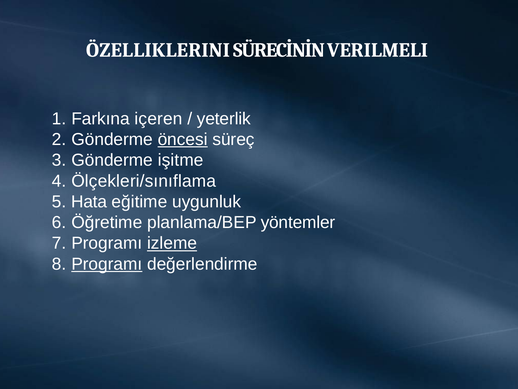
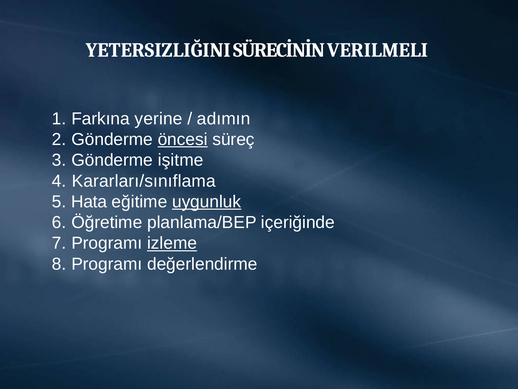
ÖZELLIKLERINI: ÖZELLIKLERINI -> YETERSIZLIĞINI (158, 50)
içeren: içeren -> yerine (159, 119)
yeterlik: yeterlik -> adımın (224, 119)
Ölçekleri/sınıflama: Ölçekleri/sınıflama -> Kararları/sınıflama (144, 181)
uygunluk underline: none -> present (207, 201)
yöntemler: yöntemler -> içeriğinde (298, 222)
Programı underline: present -> none (107, 264)
